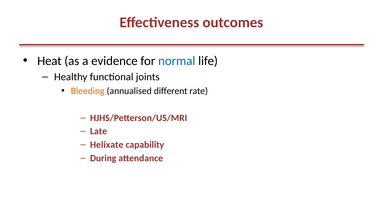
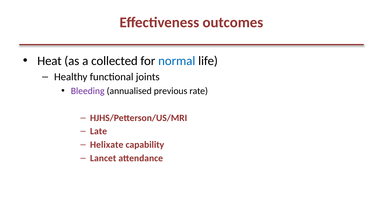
evidence: evidence -> collected (114, 61)
Bleeding colour: orange -> purple (88, 91)
different: different -> previous (171, 91)
During: During -> Lancet (103, 158)
